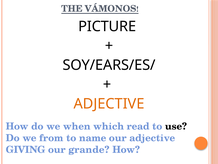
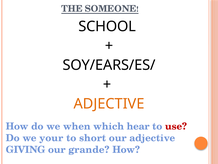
VÁMONOS: VÁMONOS -> SOMEONE (111, 9)
PICTURE: PICTURE -> SCHOOL (107, 26)
read: read -> hear (138, 126)
use colour: black -> red (176, 126)
from: from -> your (51, 138)
name: name -> short (93, 138)
